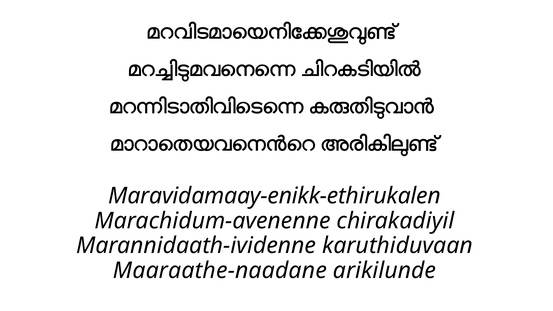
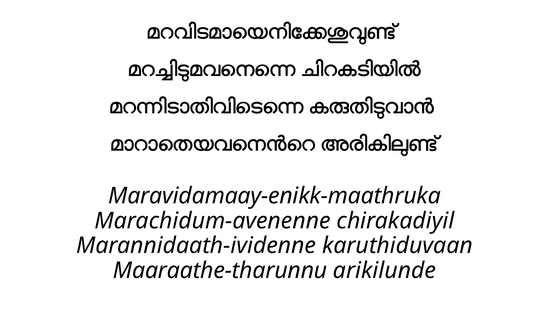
Maravidamaay-enikk-ethirukalen: Maravidamaay-enikk-ethirukalen -> Maravidamaay-enikk-maathruka (275, 196)
Maaraathe-naadane: Maaraathe-naadane -> Maaraathe-tharunnu (220, 271)
